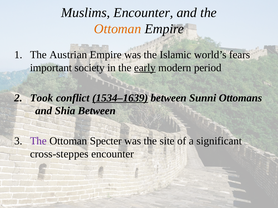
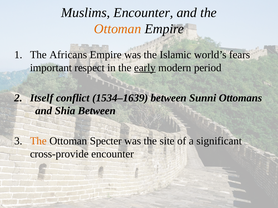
Austrian: Austrian -> Africans (68, 55)
society: society -> respect (90, 68)
Took: Took -> Itself (42, 98)
1534–1639 underline: present -> none (120, 98)
The colour: purple -> orange (38, 141)
cross-steppes: cross-steppes -> cross-provide (59, 154)
